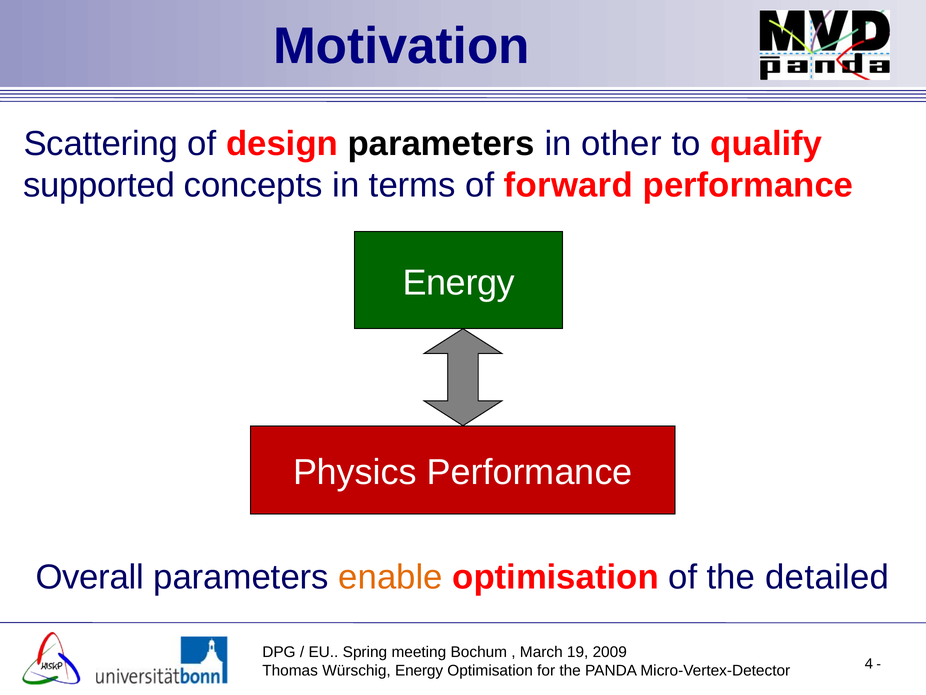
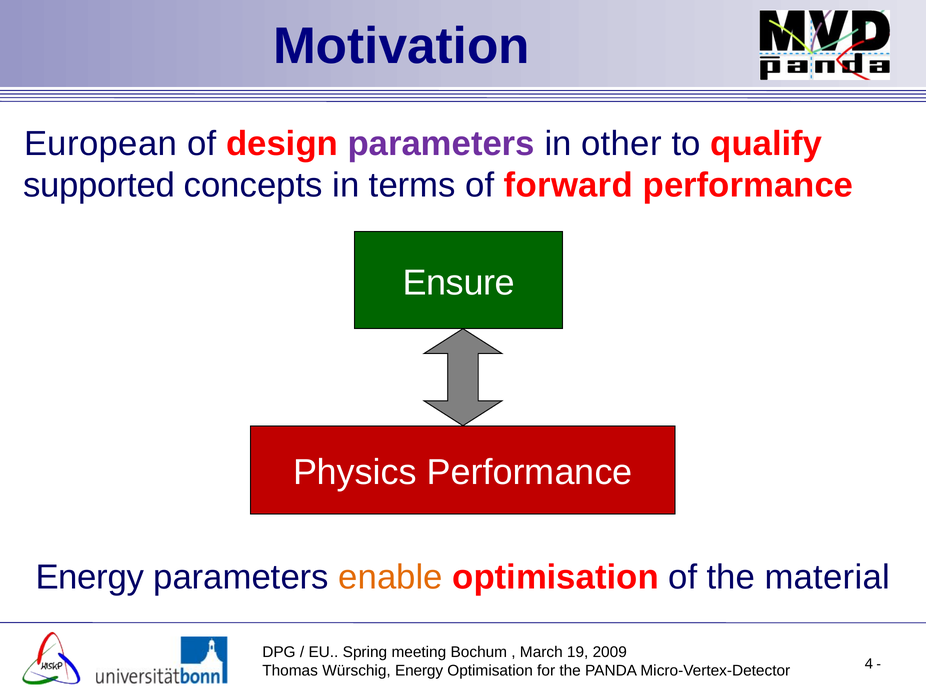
Scattering: Scattering -> European (101, 144)
parameters colour: black -> purple (441, 144)
Energy: Energy -> Ensure (459, 282)
Overall: Overall -> Energy (90, 577)
detailed: detailed -> material (827, 577)
